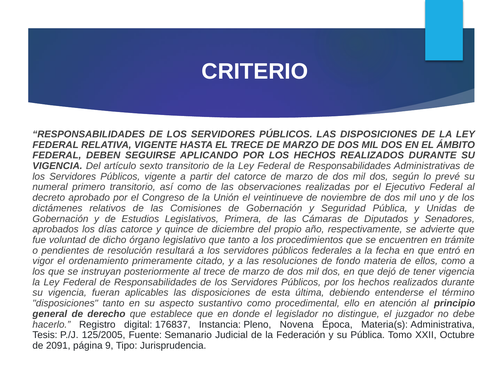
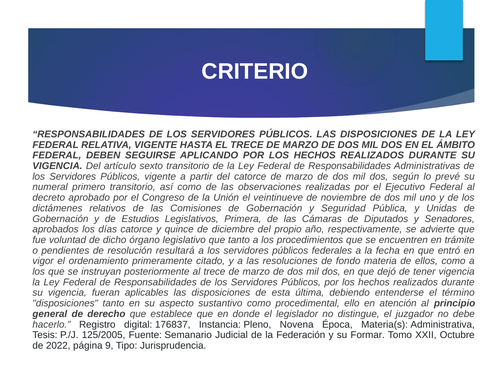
su Pública: Pública -> Formar (368, 335)
2091: 2091 -> 2022 (58, 345)
